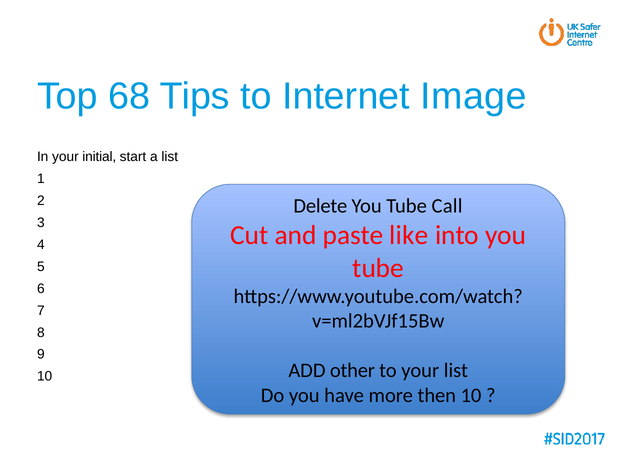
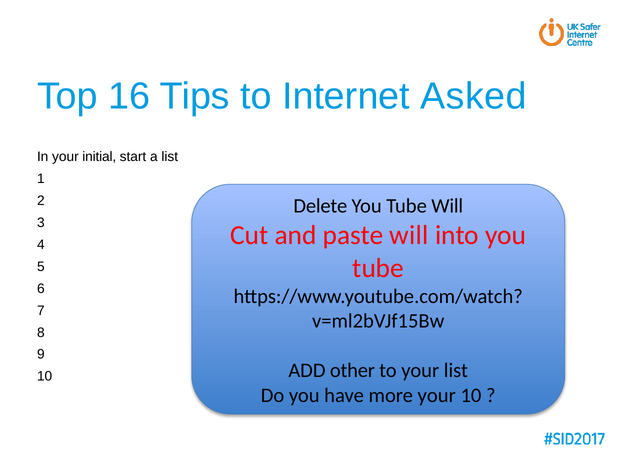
68: 68 -> 16 (129, 96)
Image: Image -> Asked (474, 96)
Tube Call: Call -> Will (447, 206)
paste like: like -> will (409, 235)
more then: then -> your (437, 395)
